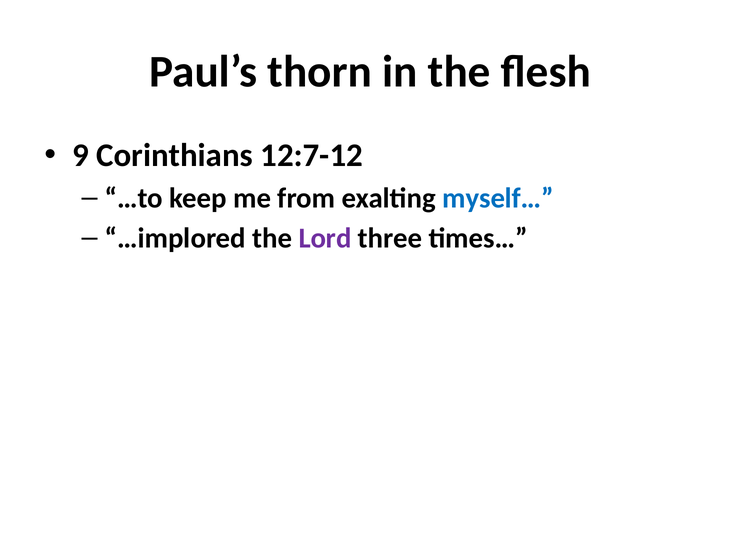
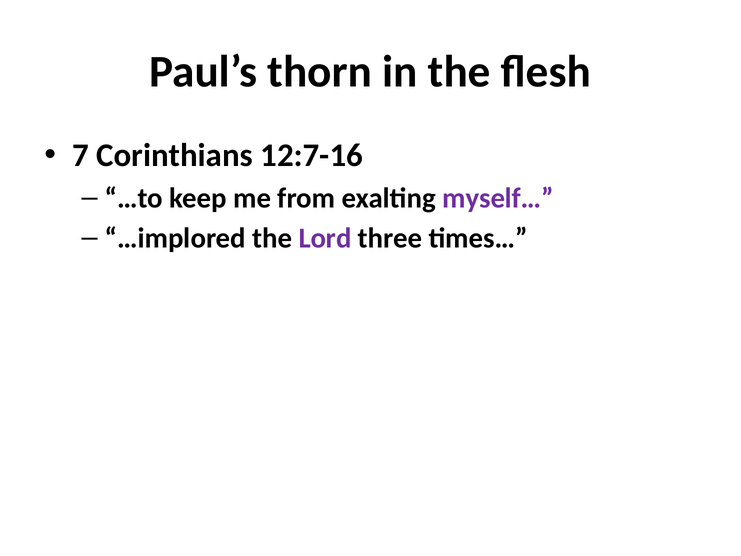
9: 9 -> 7 (81, 155)
12:7-12: 12:7-12 -> 12:7-16 (312, 155)
myself… colour: blue -> purple (498, 198)
